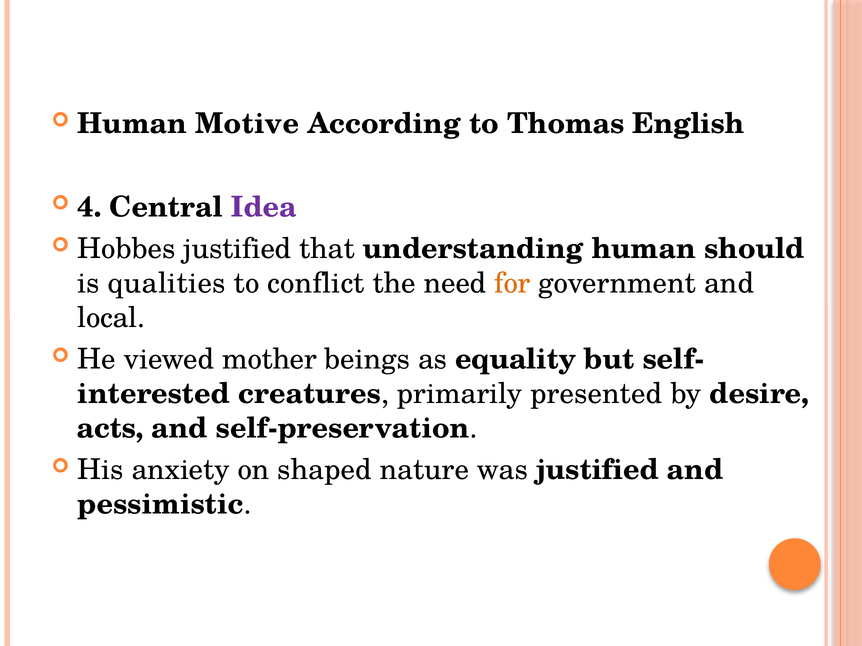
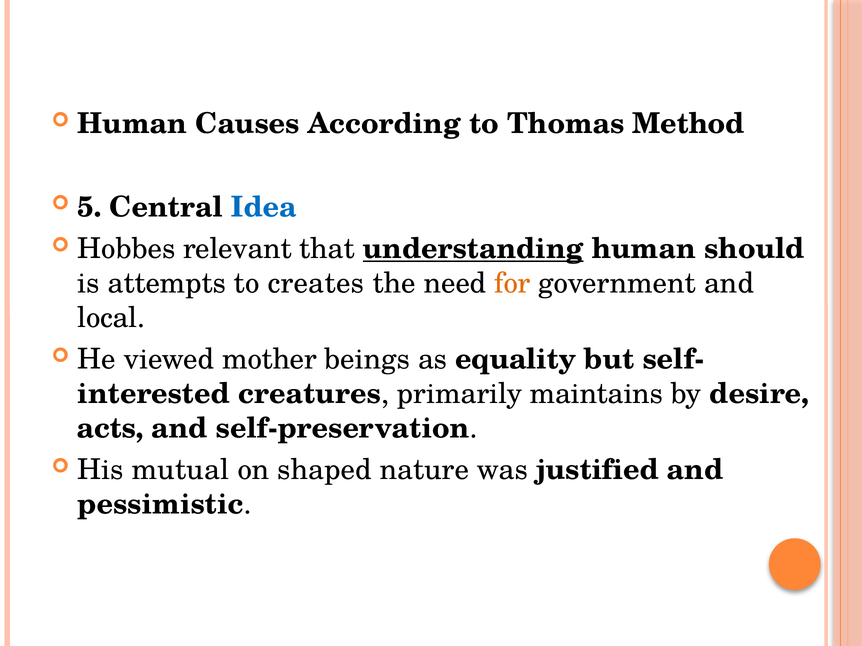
Motive: Motive -> Causes (247, 124)
English: English -> Method (688, 124)
4: 4 -> 5 (89, 207)
Idea colour: purple -> blue (264, 207)
Hobbes justified: justified -> relevant (237, 249)
understanding underline: none -> present (473, 249)
qualities: qualities -> attempts (167, 284)
conflict: conflict -> creates (316, 284)
presented: presented -> maintains (596, 394)
anxiety: anxiety -> mutual (180, 470)
